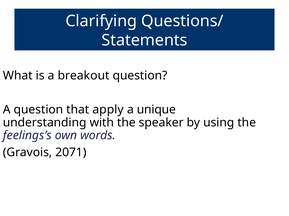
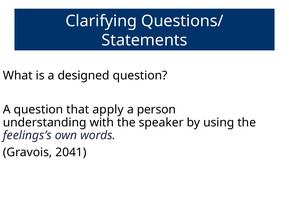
breakout: breakout -> designed (84, 76)
unique: unique -> person (156, 110)
2071: 2071 -> 2041 (71, 153)
